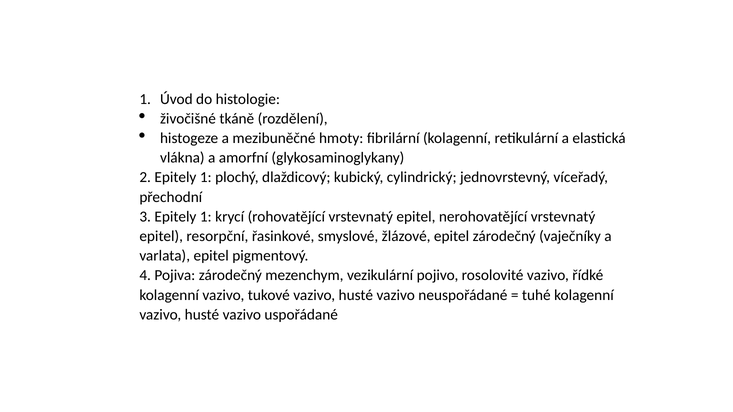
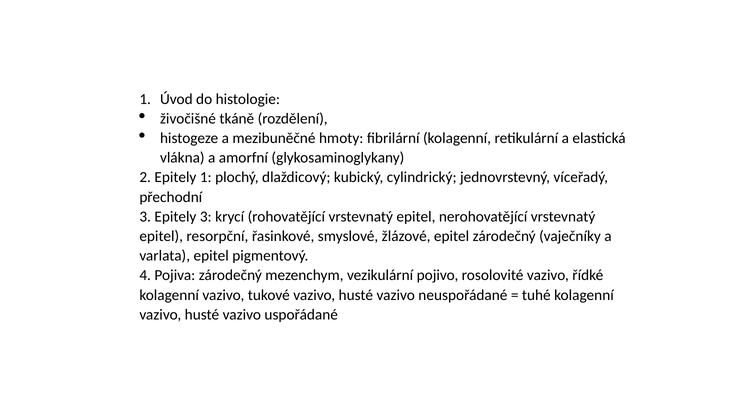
3 Epitely 1: 1 -> 3 (206, 217)
